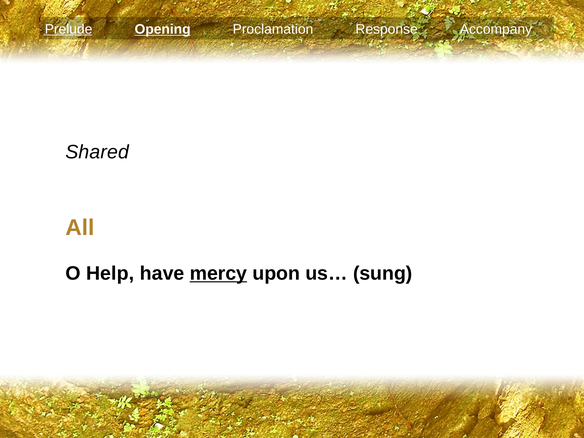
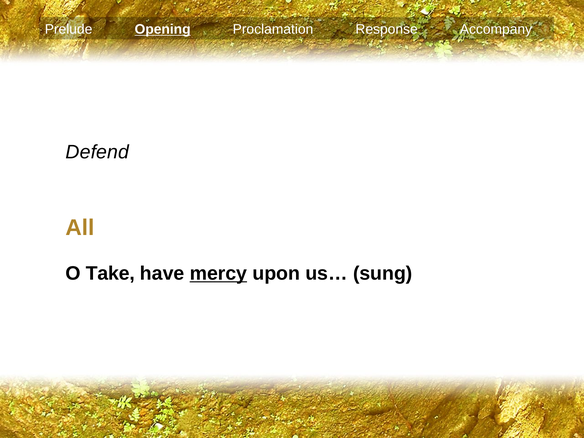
Prelude underline: present -> none (69, 29)
Shared: Shared -> Defend (97, 152)
Help: Help -> Take (110, 273)
